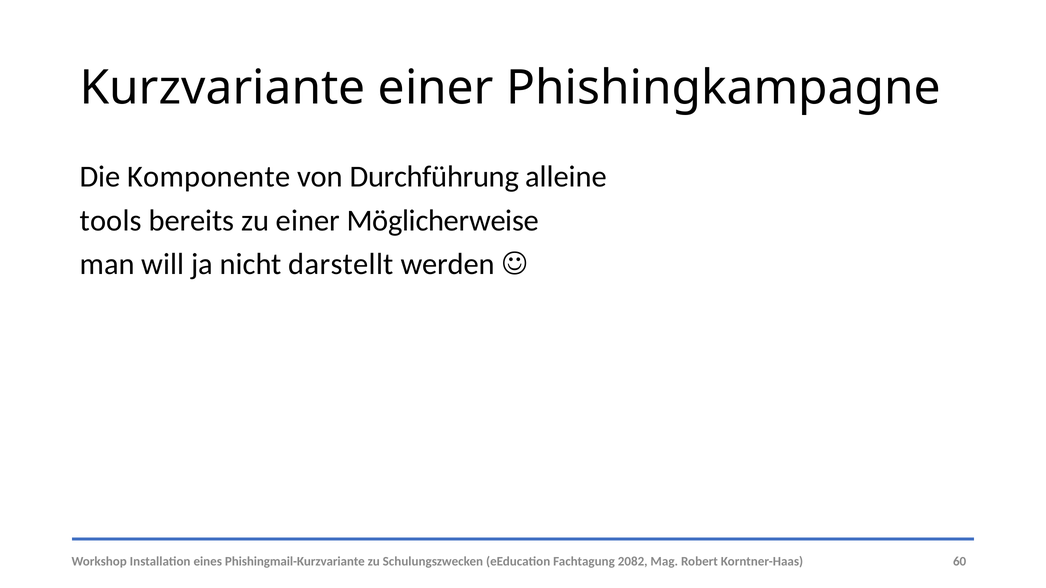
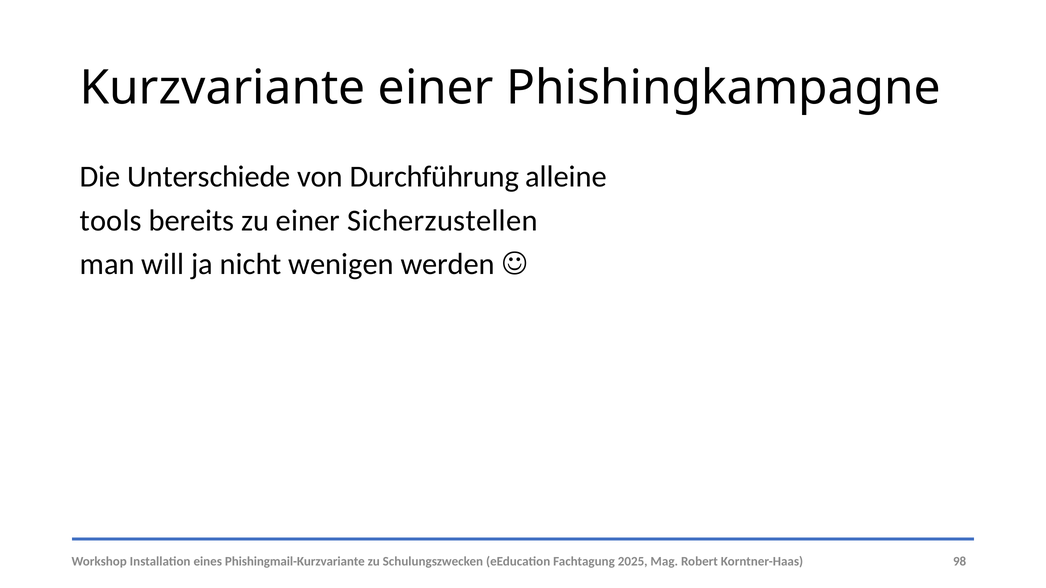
Komponente: Komponente -> Unterschiede (209, 177)
Möglicherweise: Möglicherweise -> Sicherzustellen (443, 221)
darstellt: darstellt -> wenigen (341, 265)
2082: 2082 -> 2025 (633, 562)
60: 60 -> 98 (960, 562)
